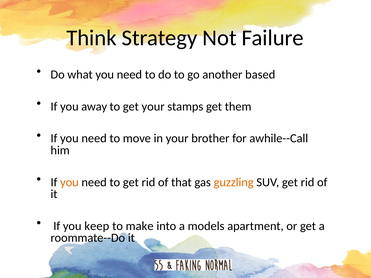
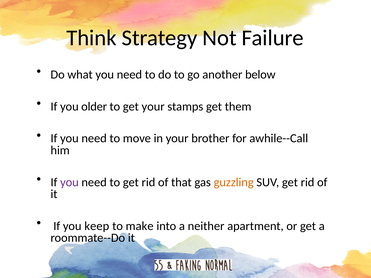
based: based -> below (260, 75)
away: away -> older (94, 107)
you colour: orange -> purple (69, 182)
models: models -> neither (206, 226)
